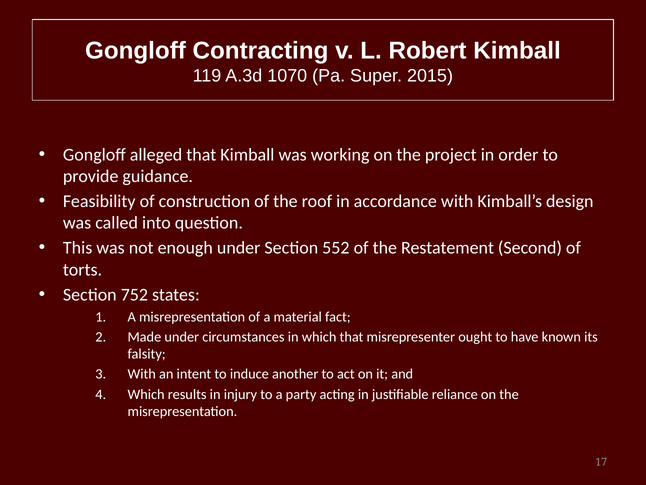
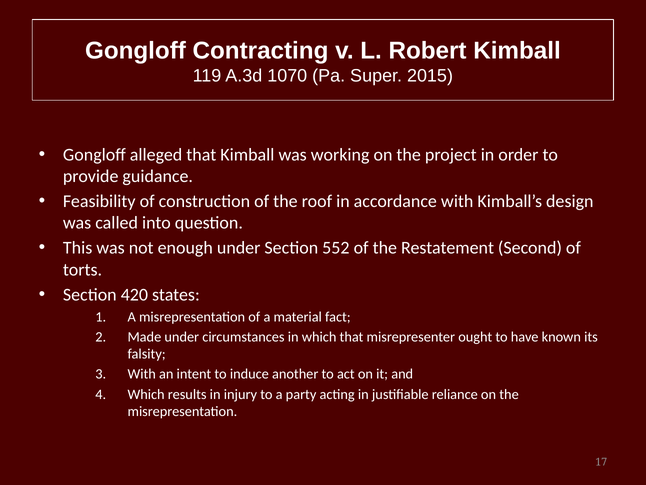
752: 752 -> 420 (134, 294)
